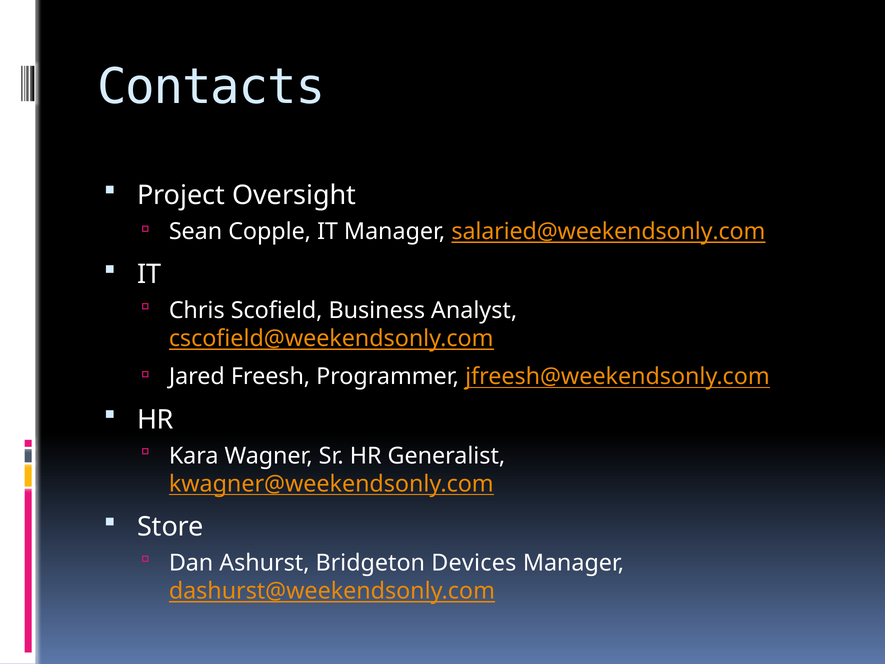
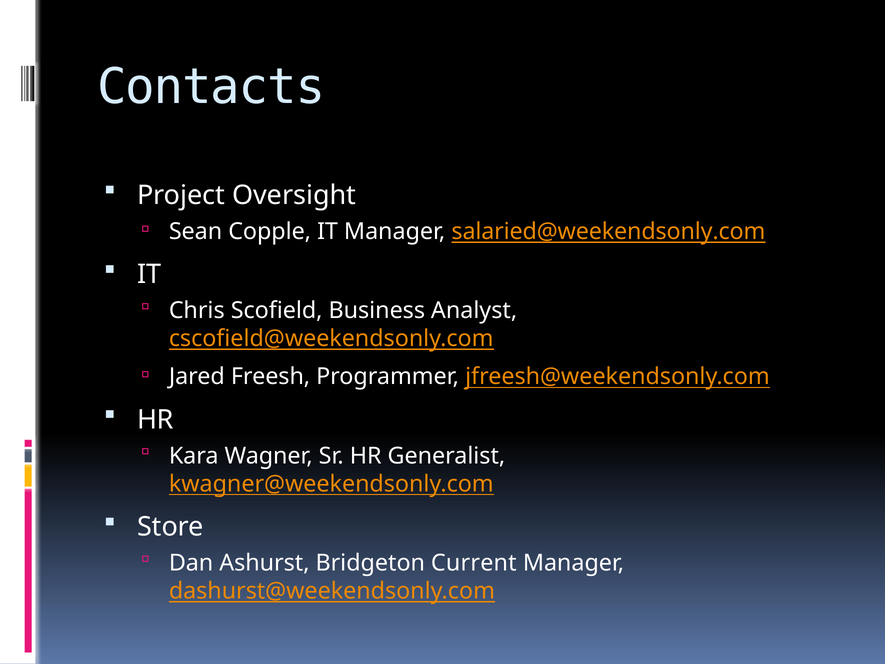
Devices: Devices -> Current (474, 563)
